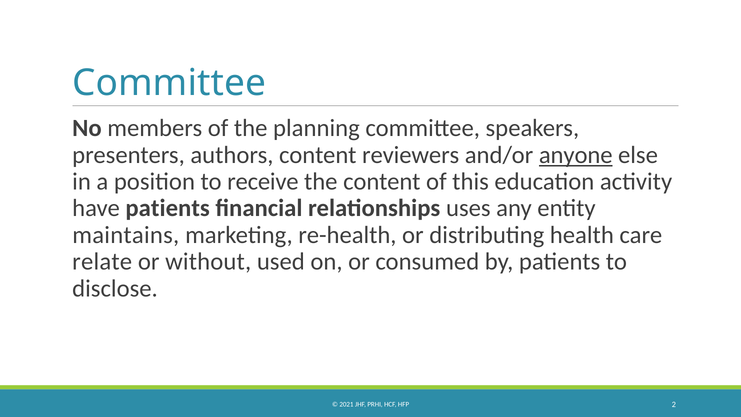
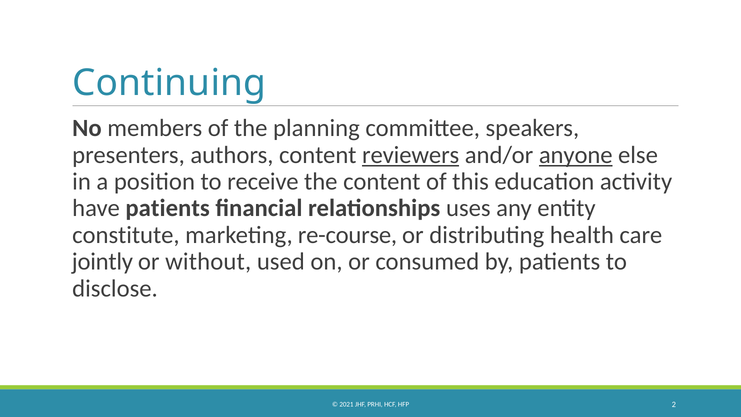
Committee: Committee -> Continuing (169, 83)
reviewers underline: none -> present (411, 155)
maintains: maintains -> constitute (126, 235)
re-health: re-health -> re-course (347, 235)
relate: relate -> jointly (102, 262)
